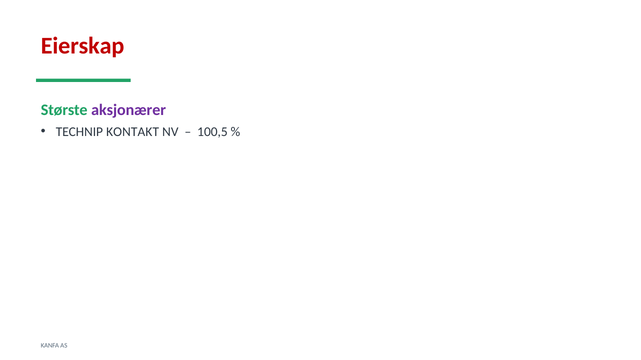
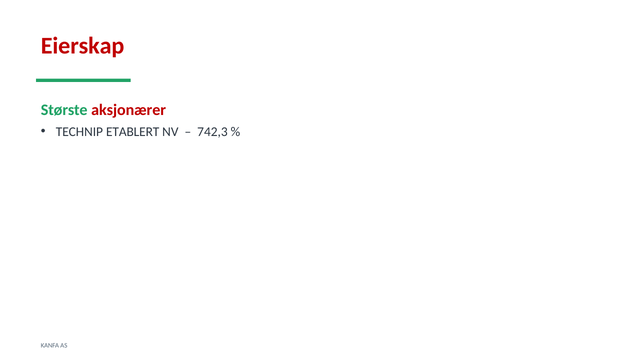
aksjonærer colour: purple -> red (129, 110)
KONTAKT: KONTAKT -> ETABLERT (133, 132)
100,5: 100,5 -> 742,3 (212, 132)
